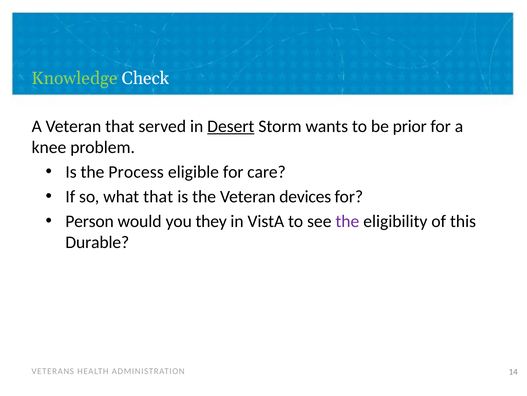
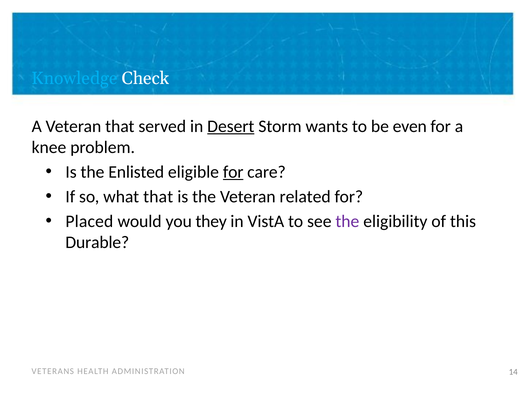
Knowledge colour: light green -> light blue (75, 78)
prior: prior -> even (410, 126)
Process: Process -> Enlisted (136, 172)
for underline: none -> present (233, 172)
devices: devices -> related (305, 196)
Person: Person -> Placed (89, 221)
